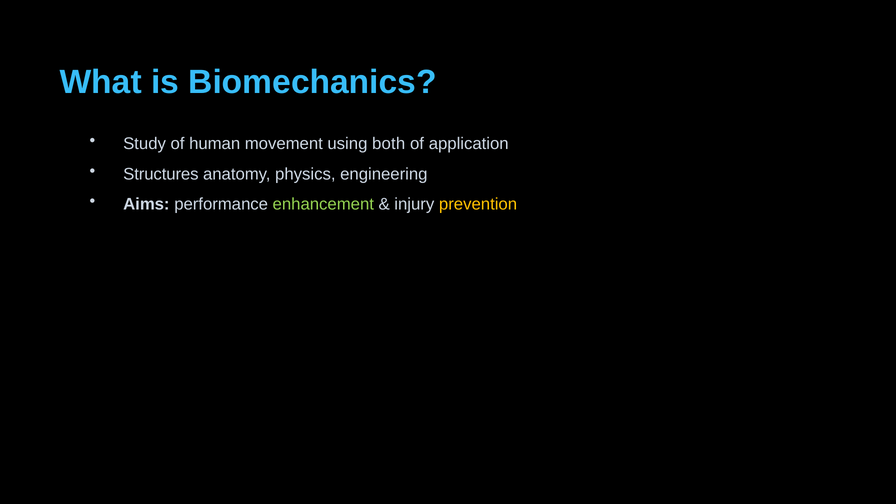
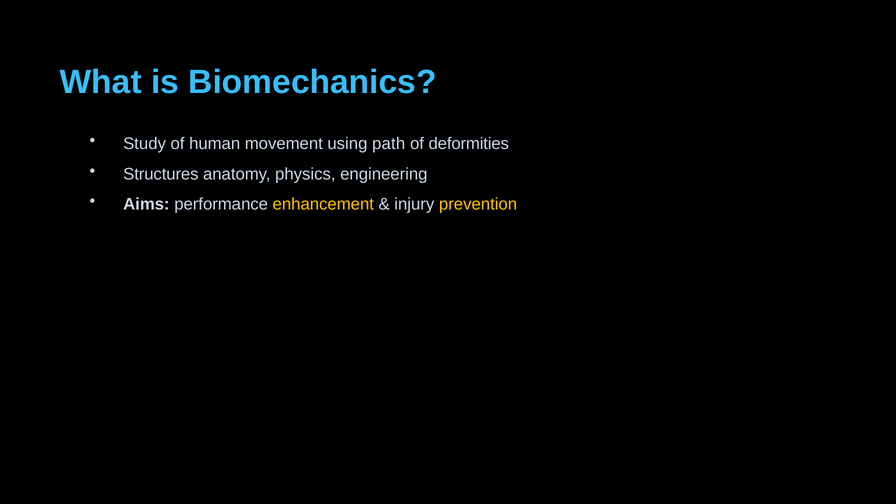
both: both -> path (389, 144)
application: application -> deformities (469, 144)
enhancement colour: light green -> yellow (323, 204)
